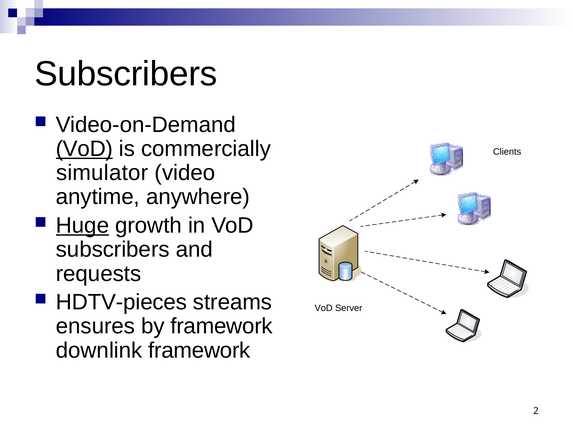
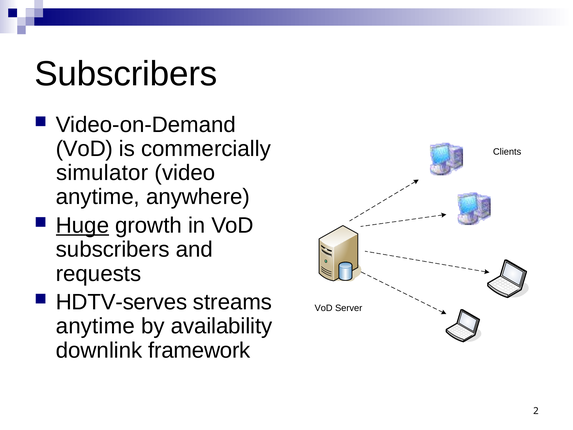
VoD underline: present -> none (84, 149)
HDTV-pieces: HDTV-pieces -> HDTV-serves (121, 302)
ensures: ensures -> anytime (95, 326)
by framework: framework -> availability (222, 326)
